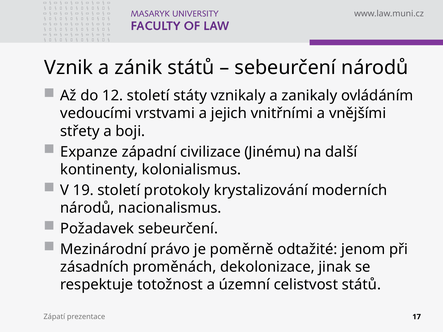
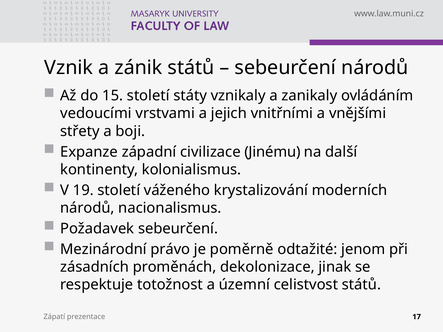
12: 12 -> 15 (113, 96)
protokoly: protokoly -> váženého (177, 190)
